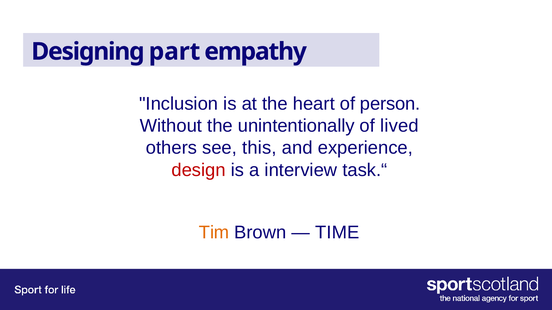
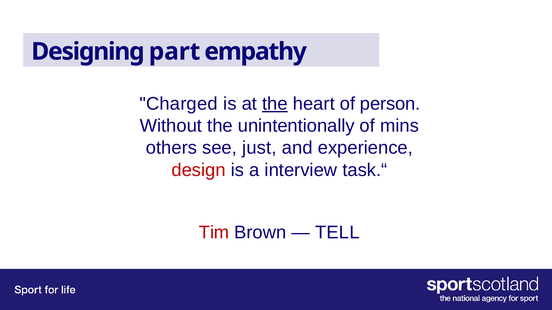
Inclusion: Inclusion -> Charged (179, 104)
the underline: none -> present (275, 104)
lived: lived -> mins (400, 126)
this: this -> just (259, 148)
Tim colour: orange -> red (214, 233)
TIME: TIME -> TELL (337, 233)
